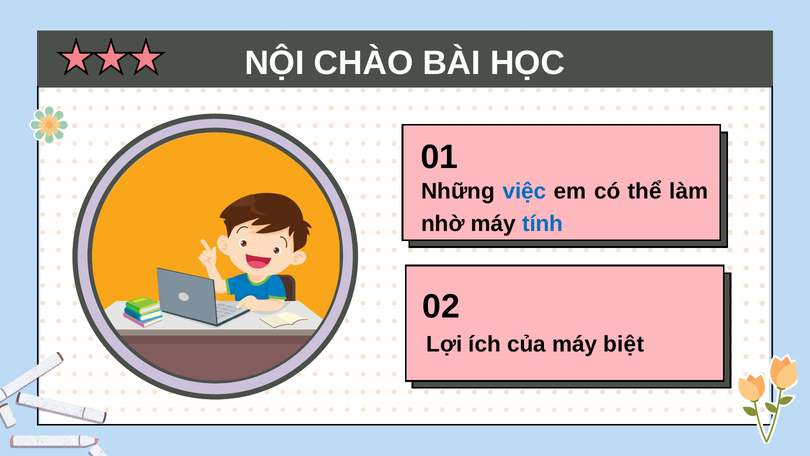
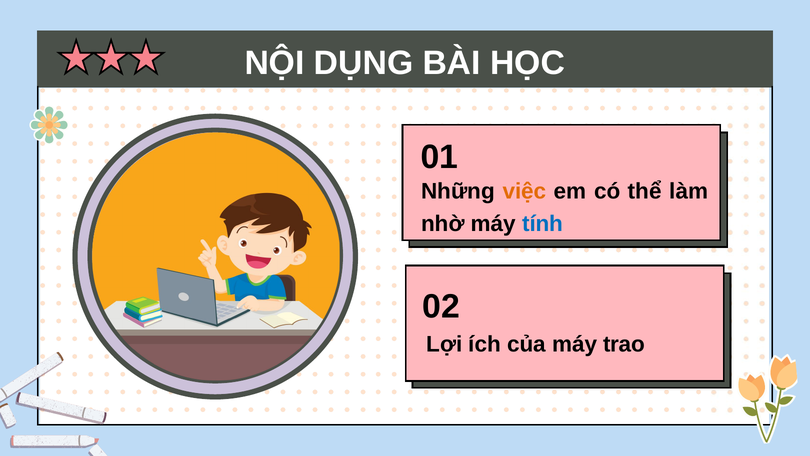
CHÀO: CHÀO -> DỤNG (364, 63)
việc colour: blue -> orange (524, 191)
biệt: biệt -> trao (624, 344)
